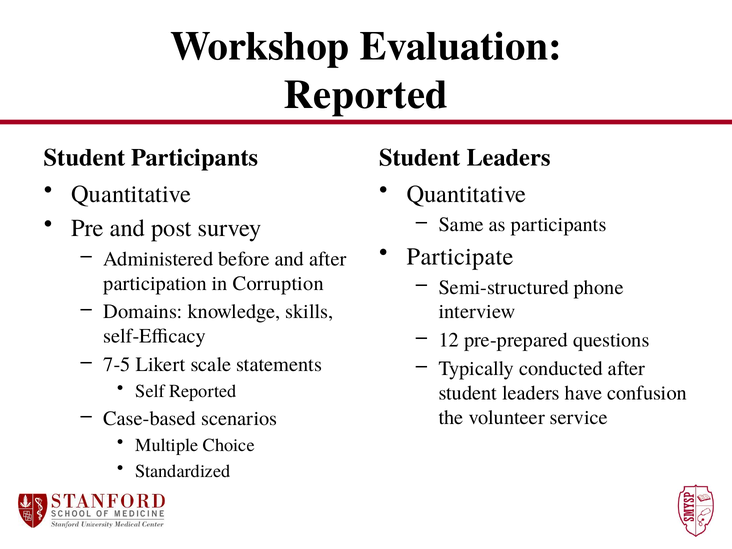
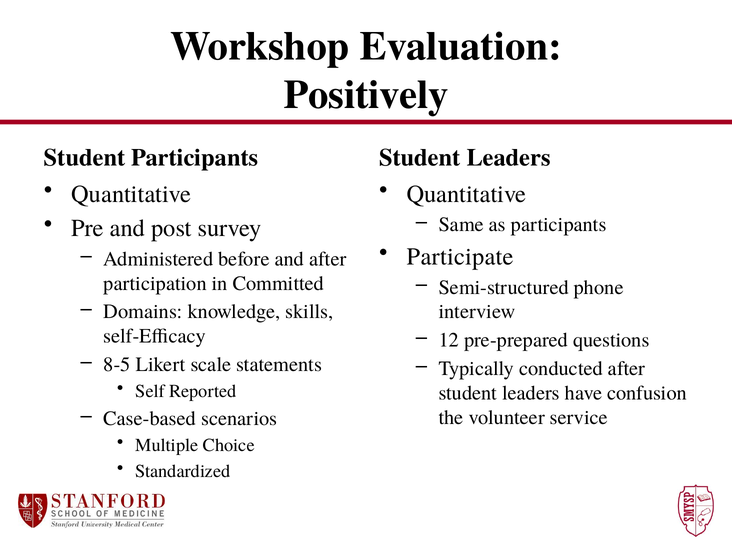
Reported: Reported -> Positively (366, 95)
Corruption: Corruption -> Committed (278, 283)
7-5: 7-5 -> 8-5 (117, 365)
